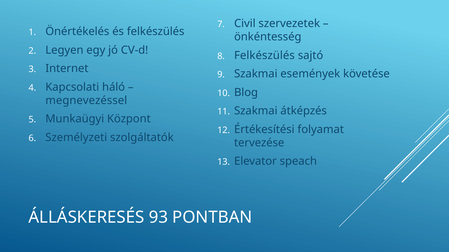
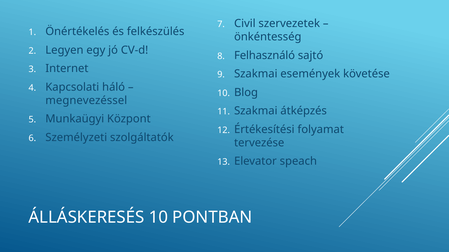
Felkészülés: Felkészülés -> Felhasználó (265, 56)
ÁLLÁSKERESÉS 93: 93 -> 10 (158, 218)
